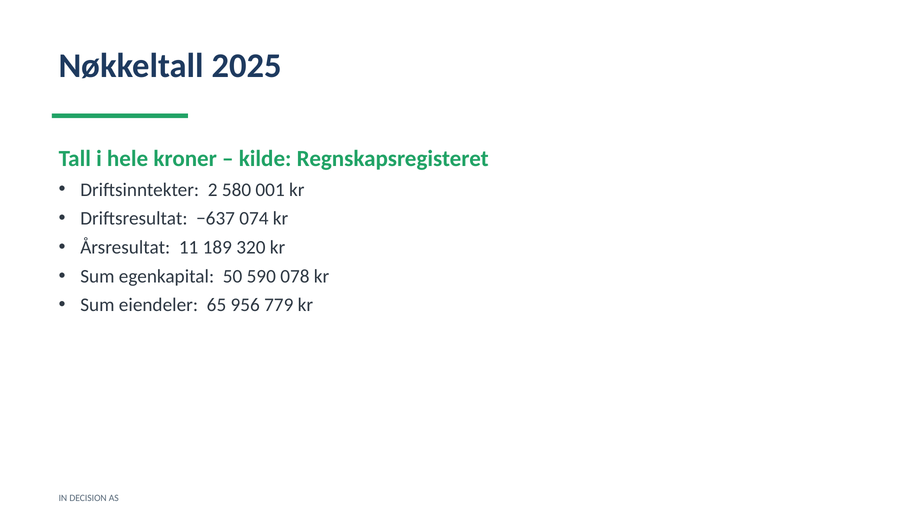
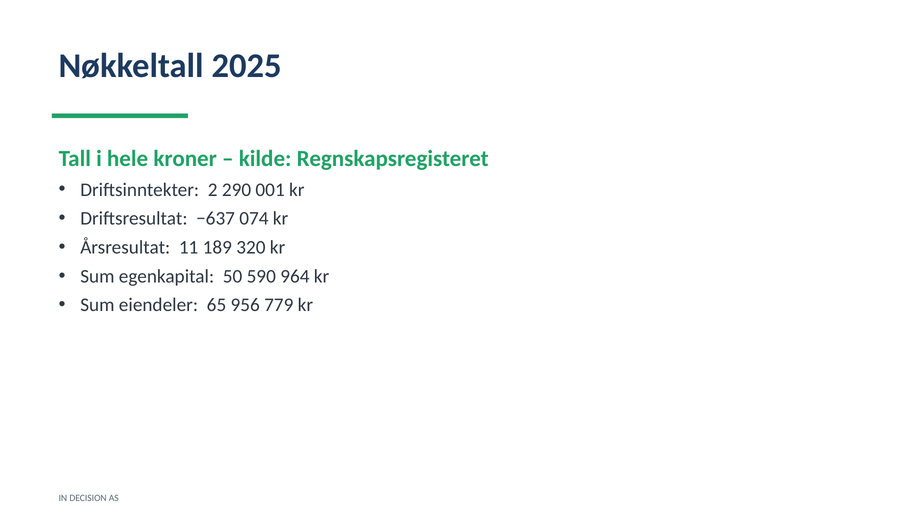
580: 580 -> 290 (237, 190)
078: 078 -> 964 (295, 276)
